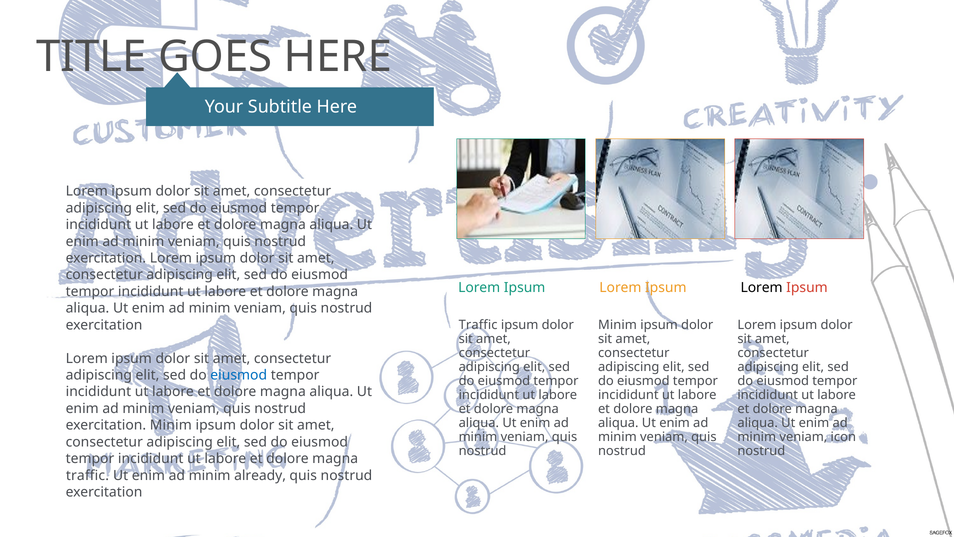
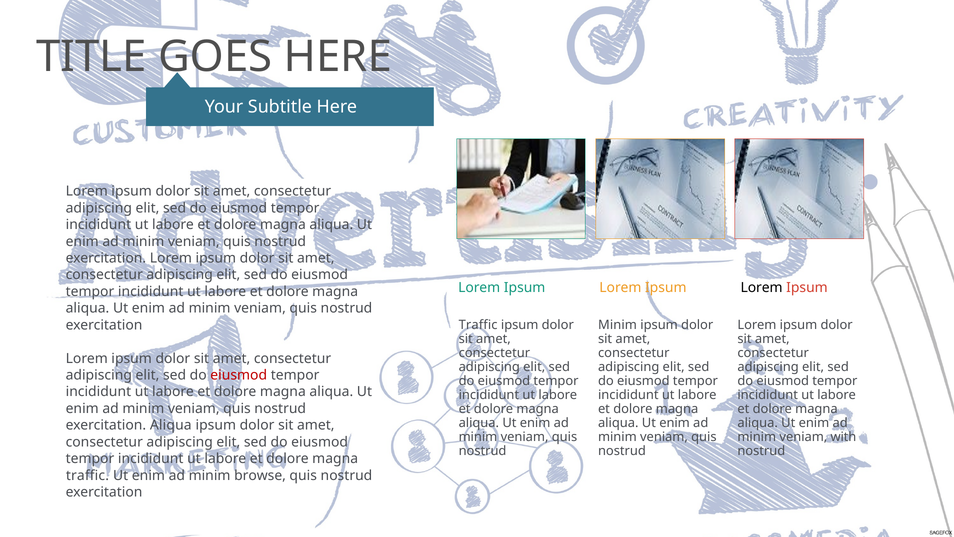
eiusmod colour: blue -> red (239, 375)
exercitation Minim: Minim -> Aliqua (171, 425)
icon: icon -> with (843, 437)
already: already -> browse (260, 475)
